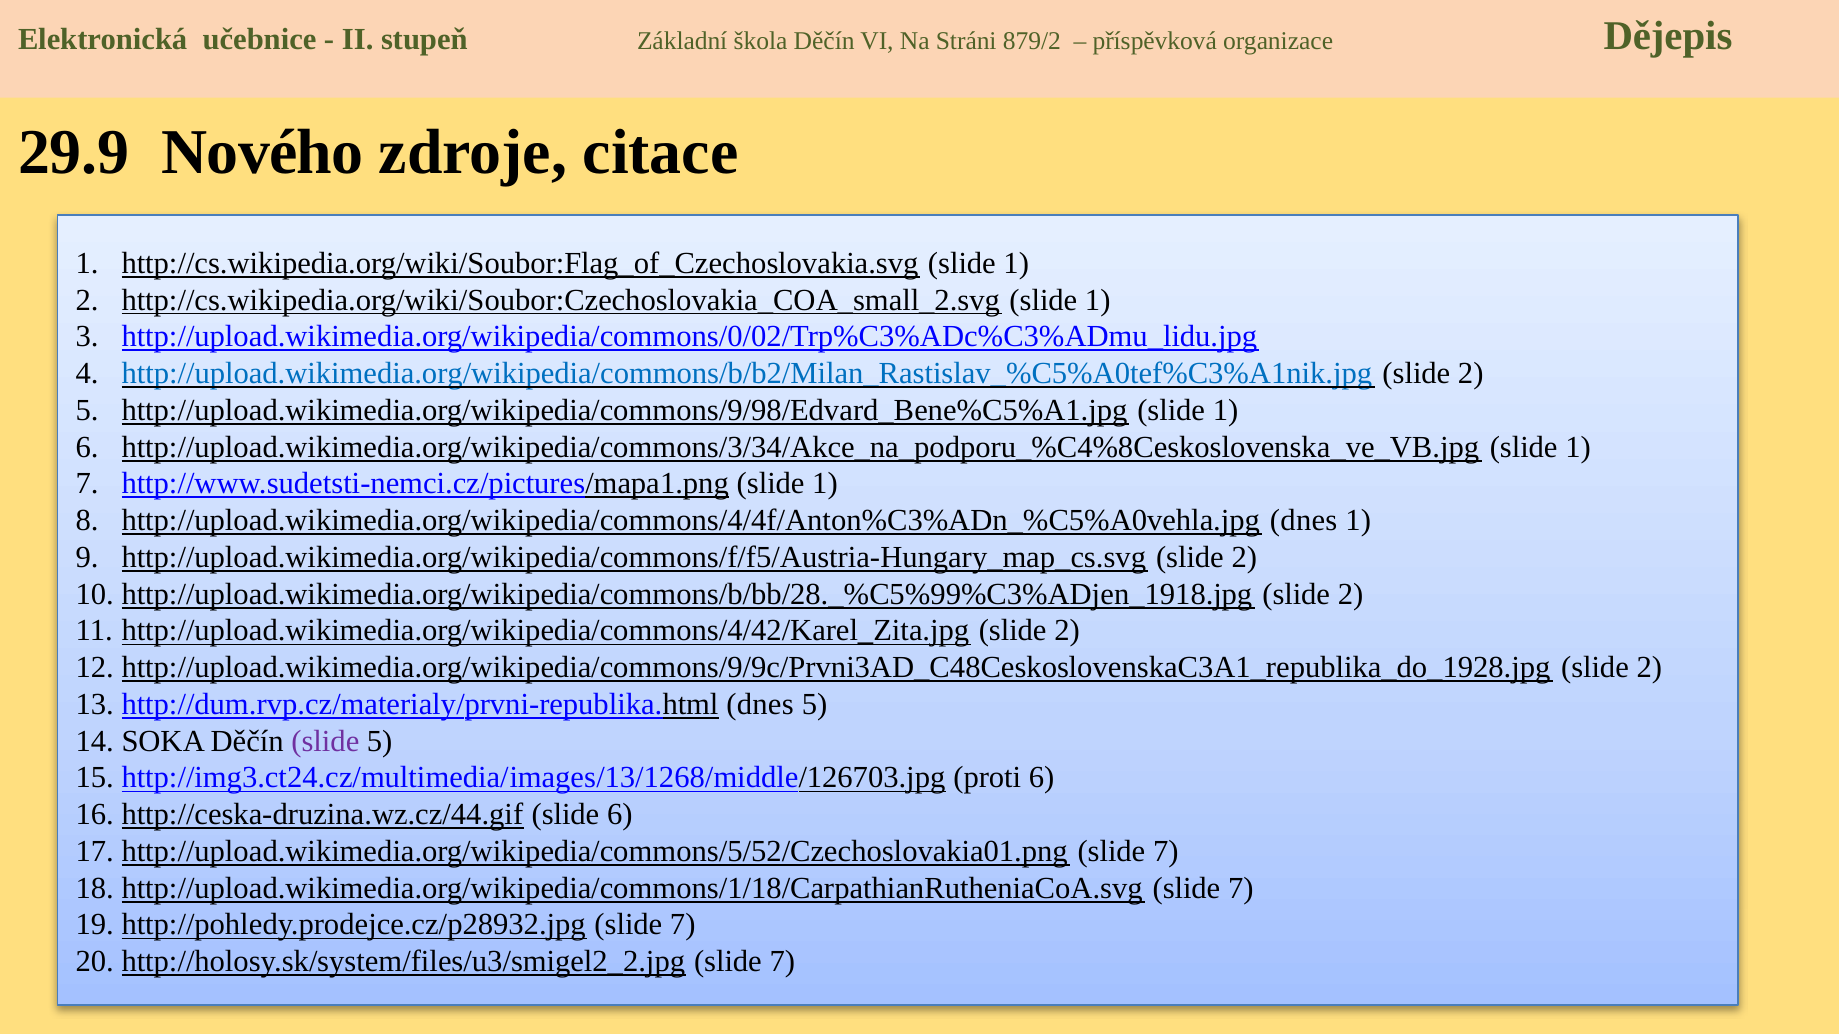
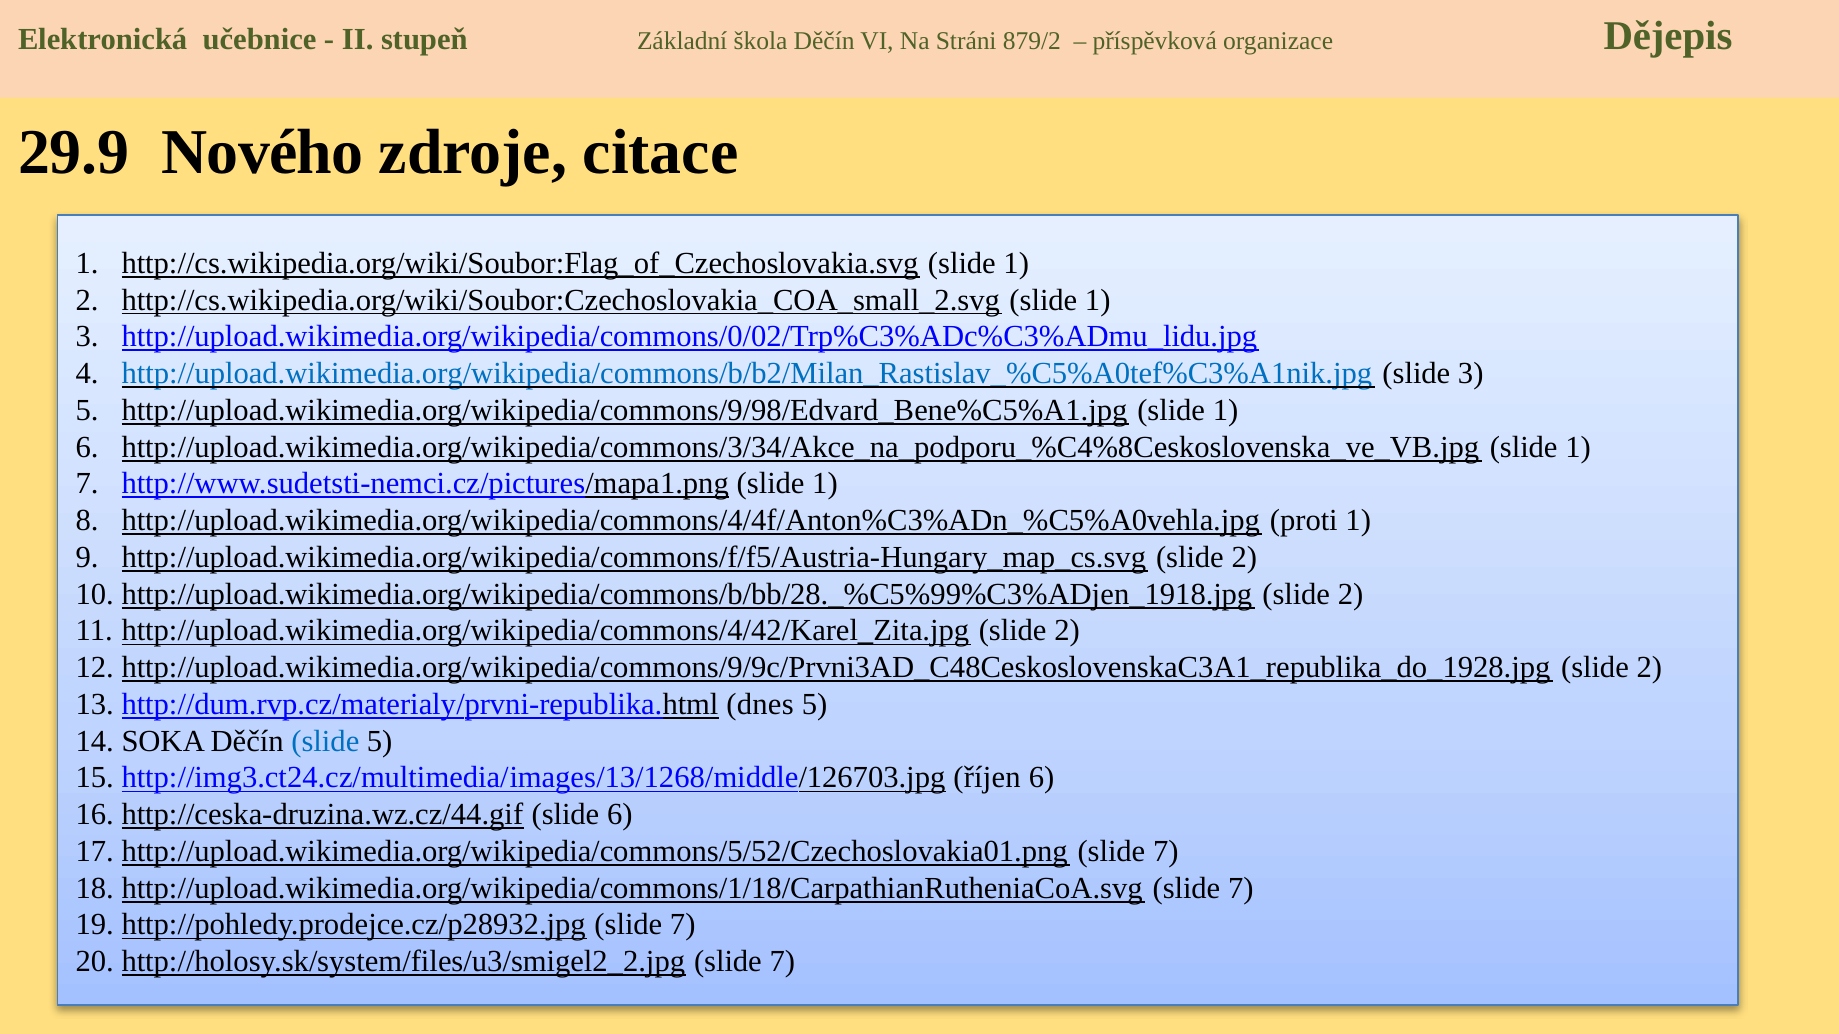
2: 2 -> 3 (1471, 374)
http://upload.wikimedia.org/wikipedia/commons/4/4f/Anton%C3%ADn_%C5%A0vehla.jpg dnes: dnes -> proti (1304, 521)
slide colour: purple -> blue (325, 741)
proti: proti -> říjen (987, 778)
